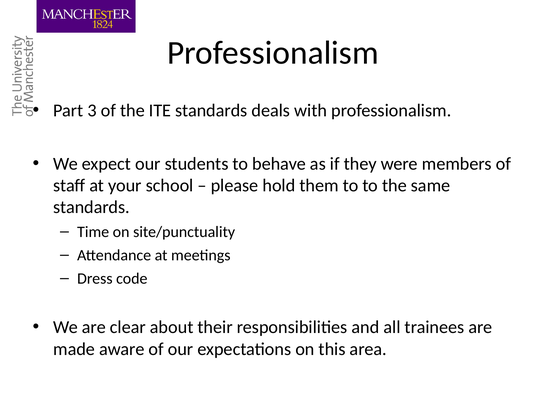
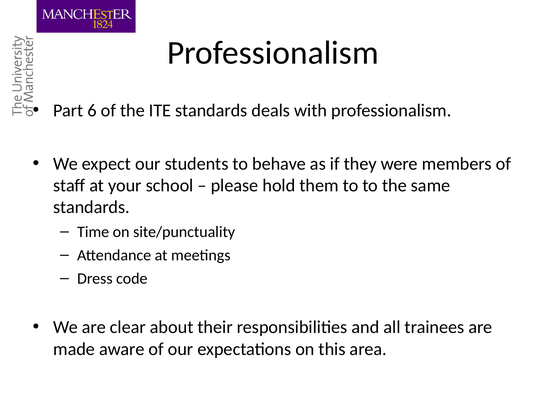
3: 3 -> 6 (92, 110)
